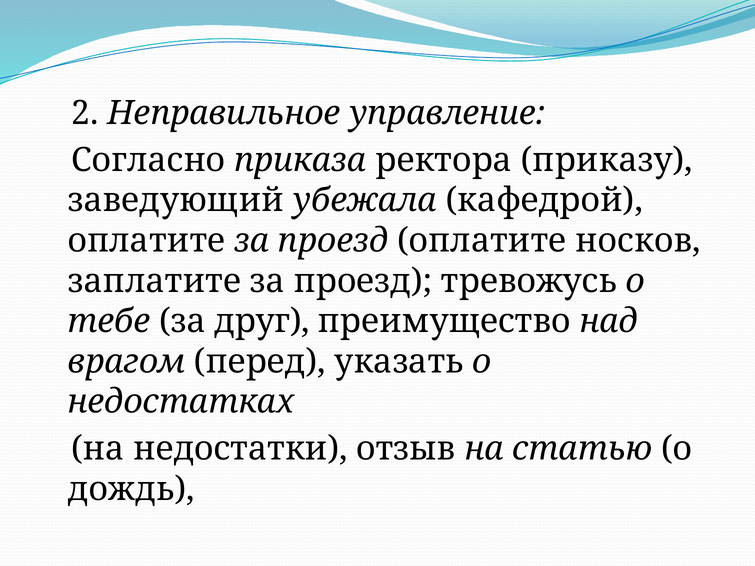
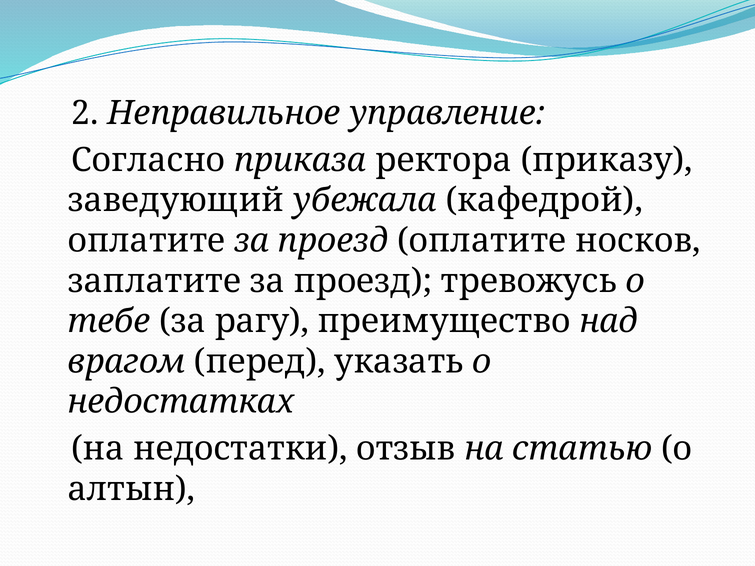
друг: друг -> рагу (262, 321)
дождь: дождь -> алтын (131, 489)
